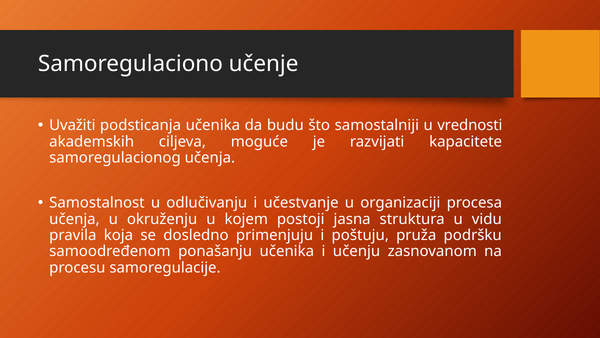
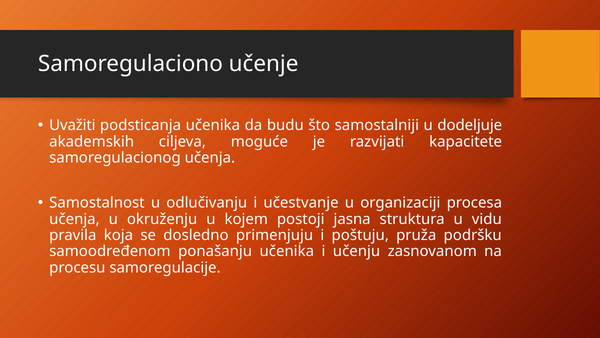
vrednosti: vrednosti -> dodeljuje (470, 125)
